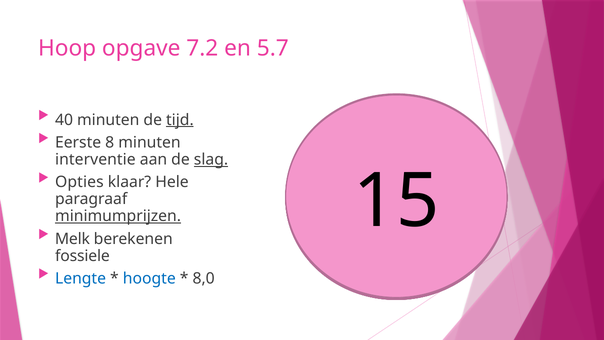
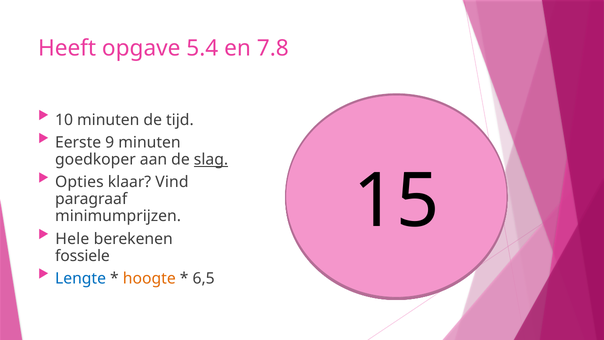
Hoop: Hoop -> Heeft (67, 48)
7.2: 7.2 -> 5.4 (202, 48)
5.7: 5.7 -> 7.8 (273, 48)
40: 40 -> 10 (64, 120)
tijd underline: present -> none (180, 120)
8: 8 -> 9 (110, 142)
interventie: interventie -> goedkoper (95, 159)
Hele: Hele -> Vind (172, 182)
minimumprijzen underline: present -> none (118, 216)
Melk: Melk -> Hele (72, 239)
hoogte colour: blue -> orange (149, 278)
8,0: 8,0 -> 6,5 (204, 278)
